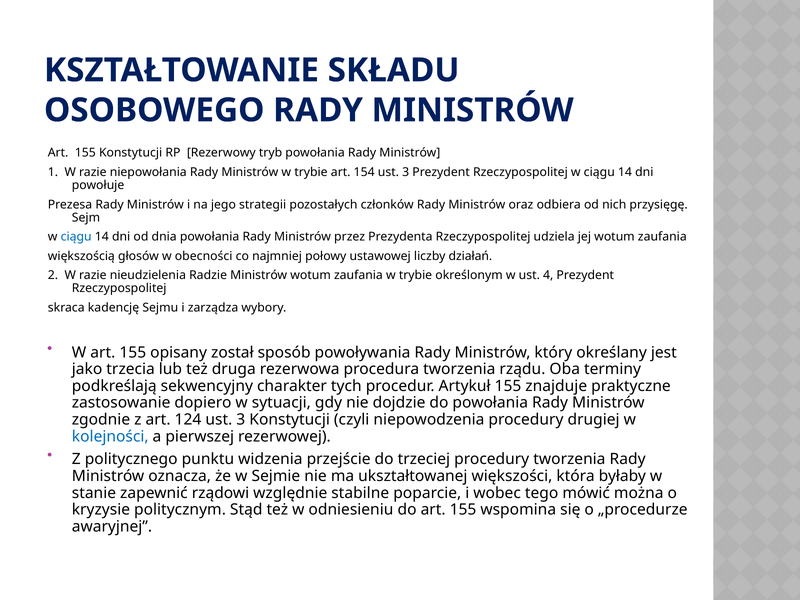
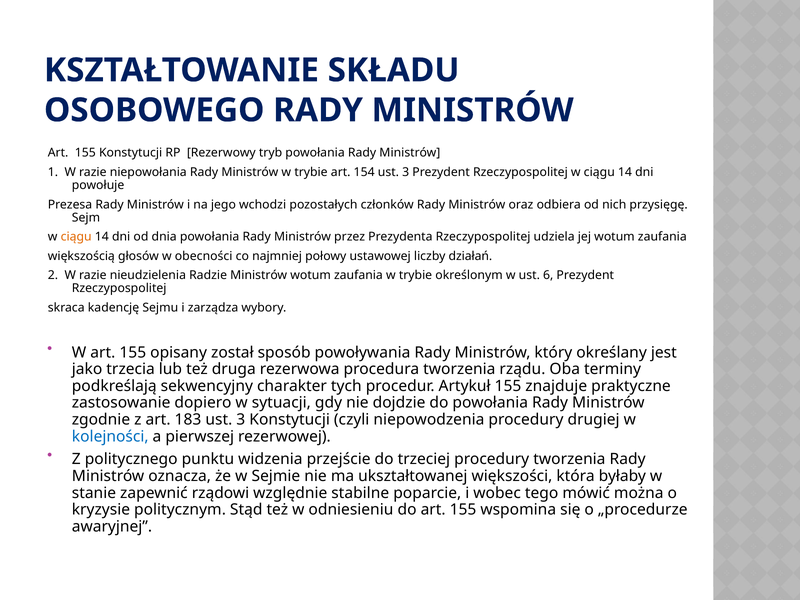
strategii: strategii -> wchodzi (263, 205)
ciągu colour: blue -> orange (76, 237)
4: 4 -> 6 (548, 275)
124: 124 -> 183 (188, 420)
